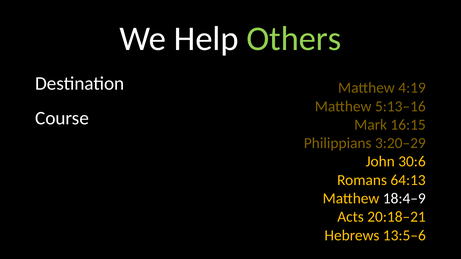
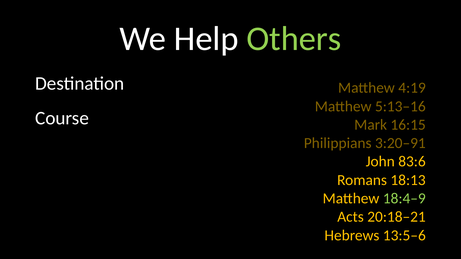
3:20–29: 3:20–29 -> 3:20–91 (400, 143)
30:6: 30:6 -> 83:6 (412, 162)
64:13: 64:13 -> 18:13 (408, 180)
18:4–9 colour: white -> light green (404, 199)
